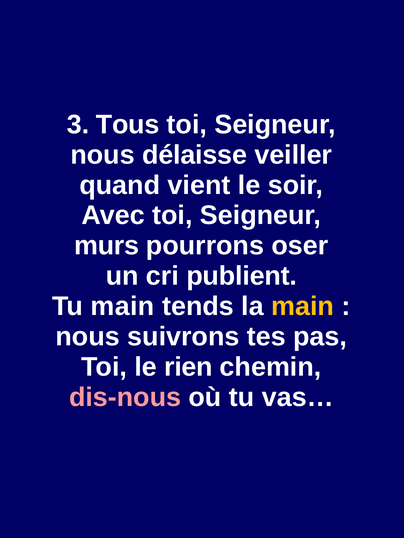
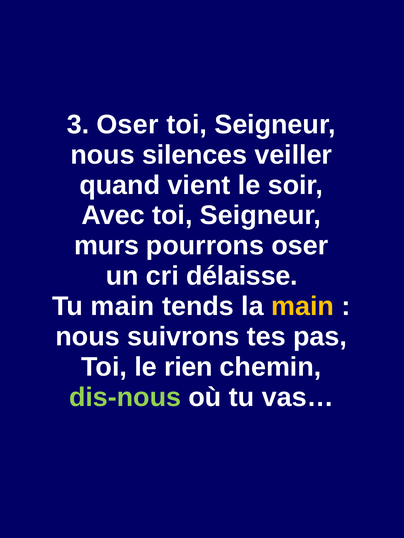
3 Tous: Tous -> Oser (127, 125)
délaisse: délaisse -> silences (195, 155)
publient: publient -> délaisse (242, 276)
dis-nous colour: pink -> light green (125, 398)
